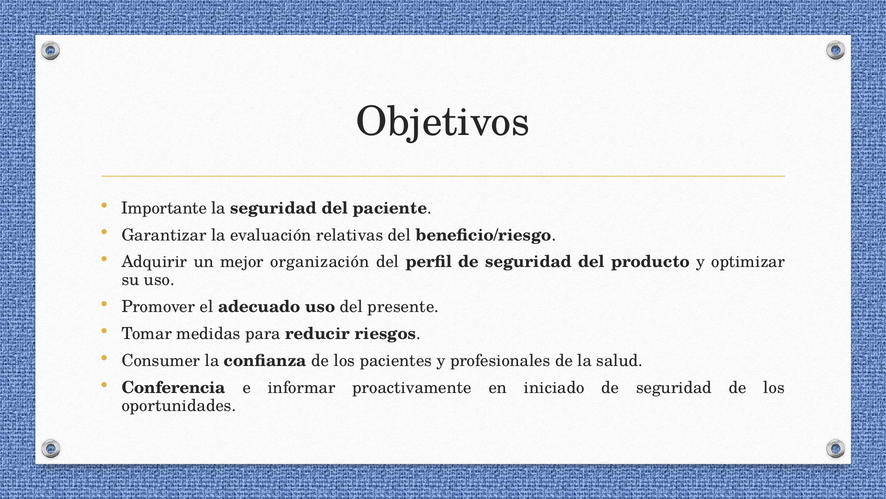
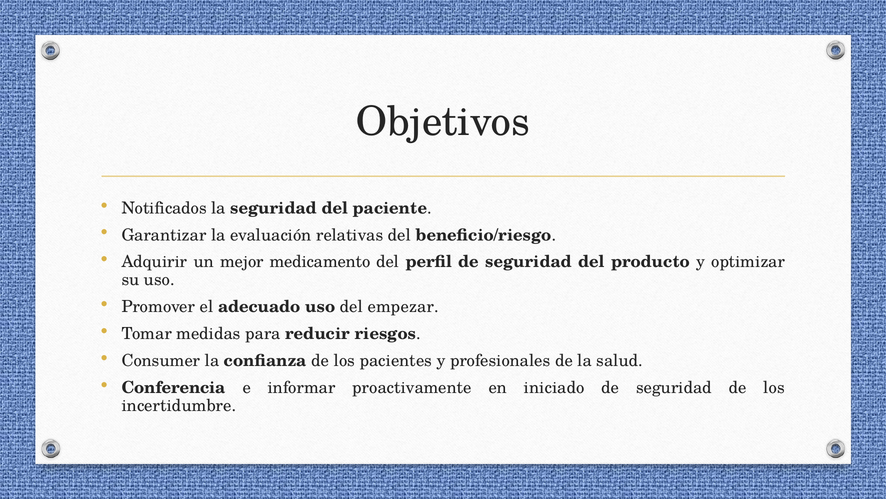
Importante: Importante -> Notificados (164, 208)
organización: organización -> medicamento (320, 262)
presente: presente -> empezar (403, 306)
oportunidades: oportunidades -> incertidumbre (179, 405)
